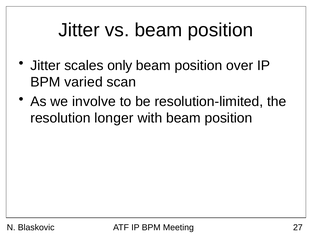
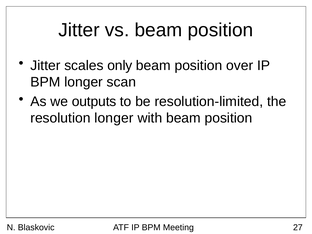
BPM varied: varied -> longer (84, 82)
involve: involve -> outputs (94, 102)
